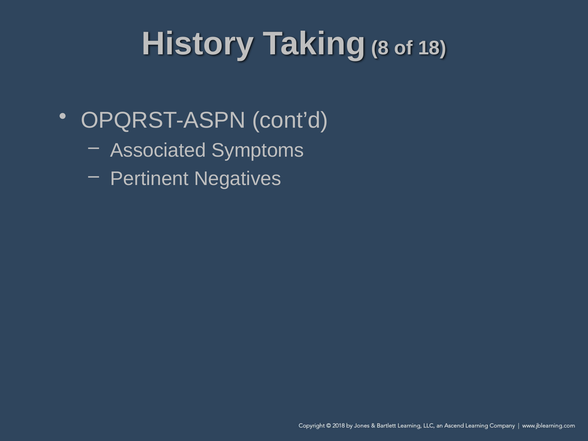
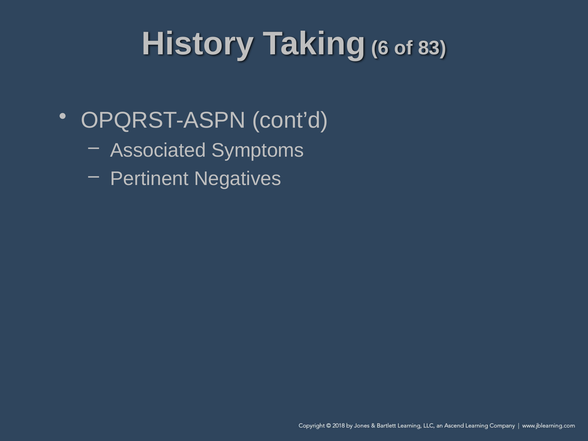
8: 8 -> 6 (380, 48)
18: 18 -> 83 (432, 48)
